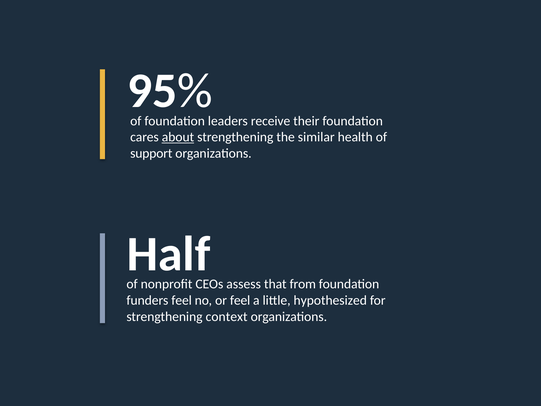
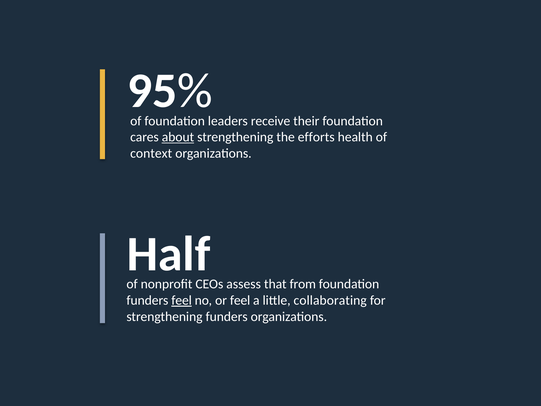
similar: similar -> efforts (316, 137)
support: support -> context (151, 153)
feel underline: none -> present (182, 300)
hypothesized: hypothesized -> collaborating (330, 300)
strengthening context: context -> funders (227, 316)
